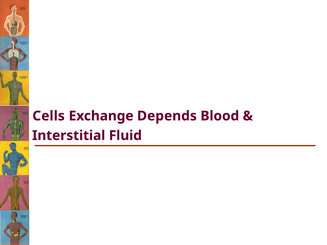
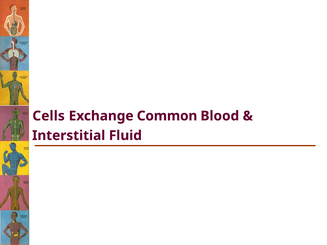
Depends: Depends -> Common (167, 116)
